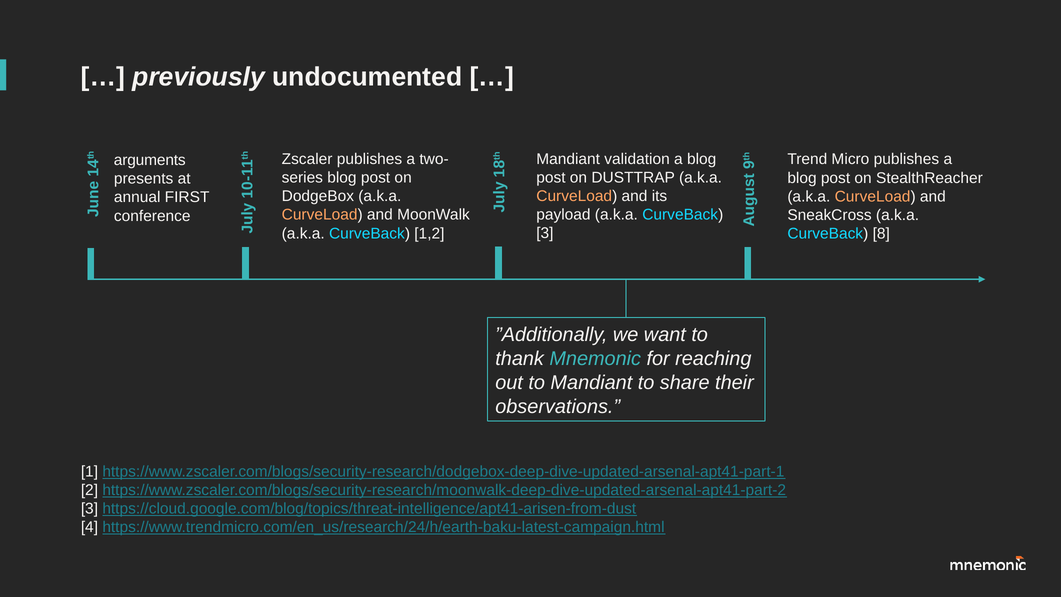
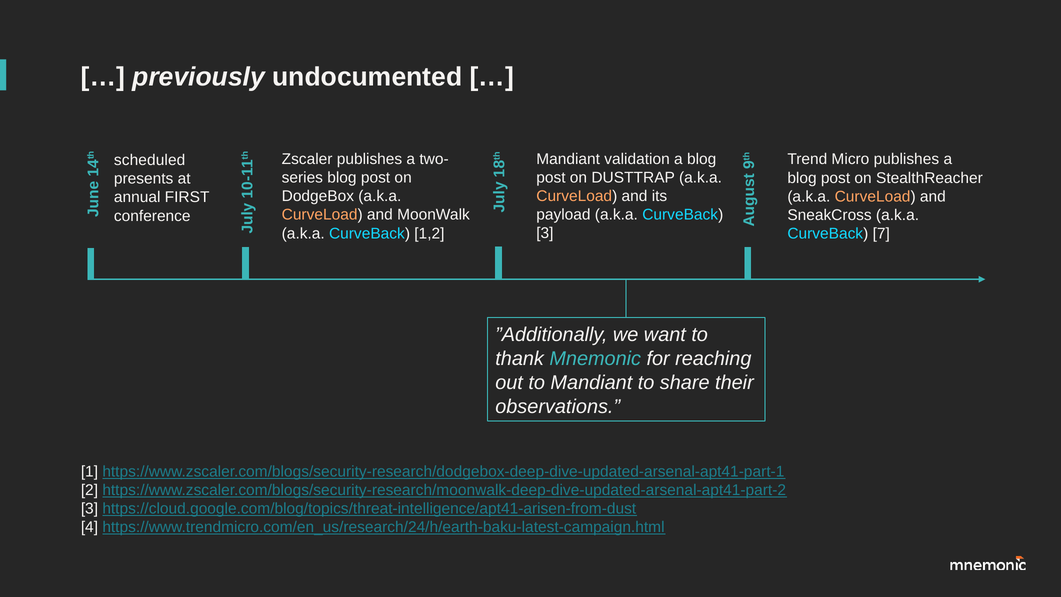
arguments: arguments -> scheduled (150, 160)
CurveBack 8: 8 -> 7 (881, 234)
